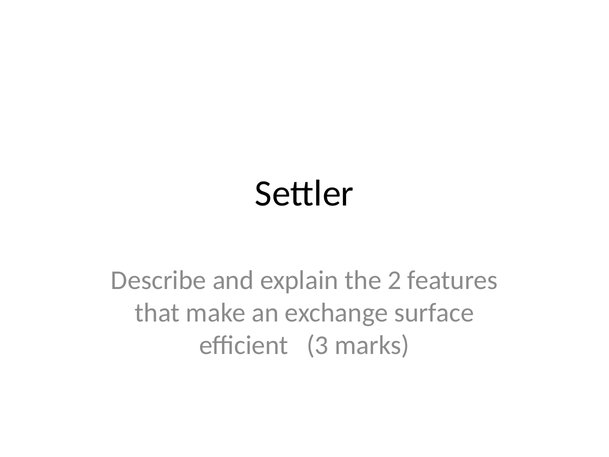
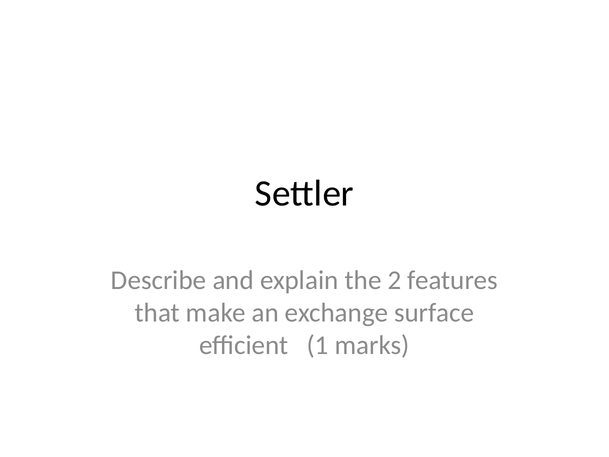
3: 3 -> 1 (318, 345)
